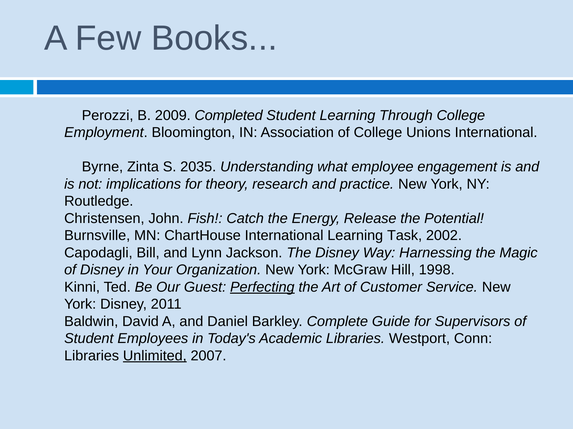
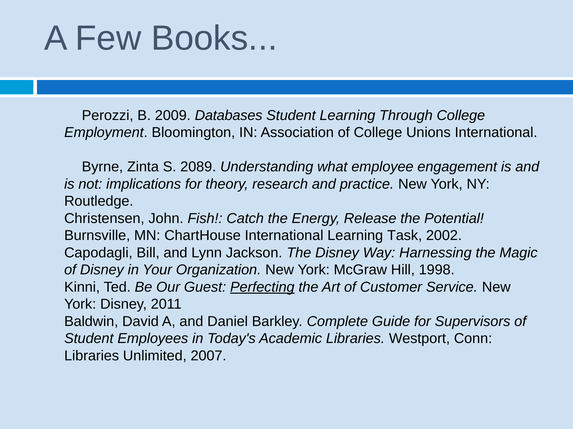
Completed: Completed -> Databases (229, 116)
2035: 2035 -> 2089 (198, 167)
Unlimited underline: present -> none (155, 356)
